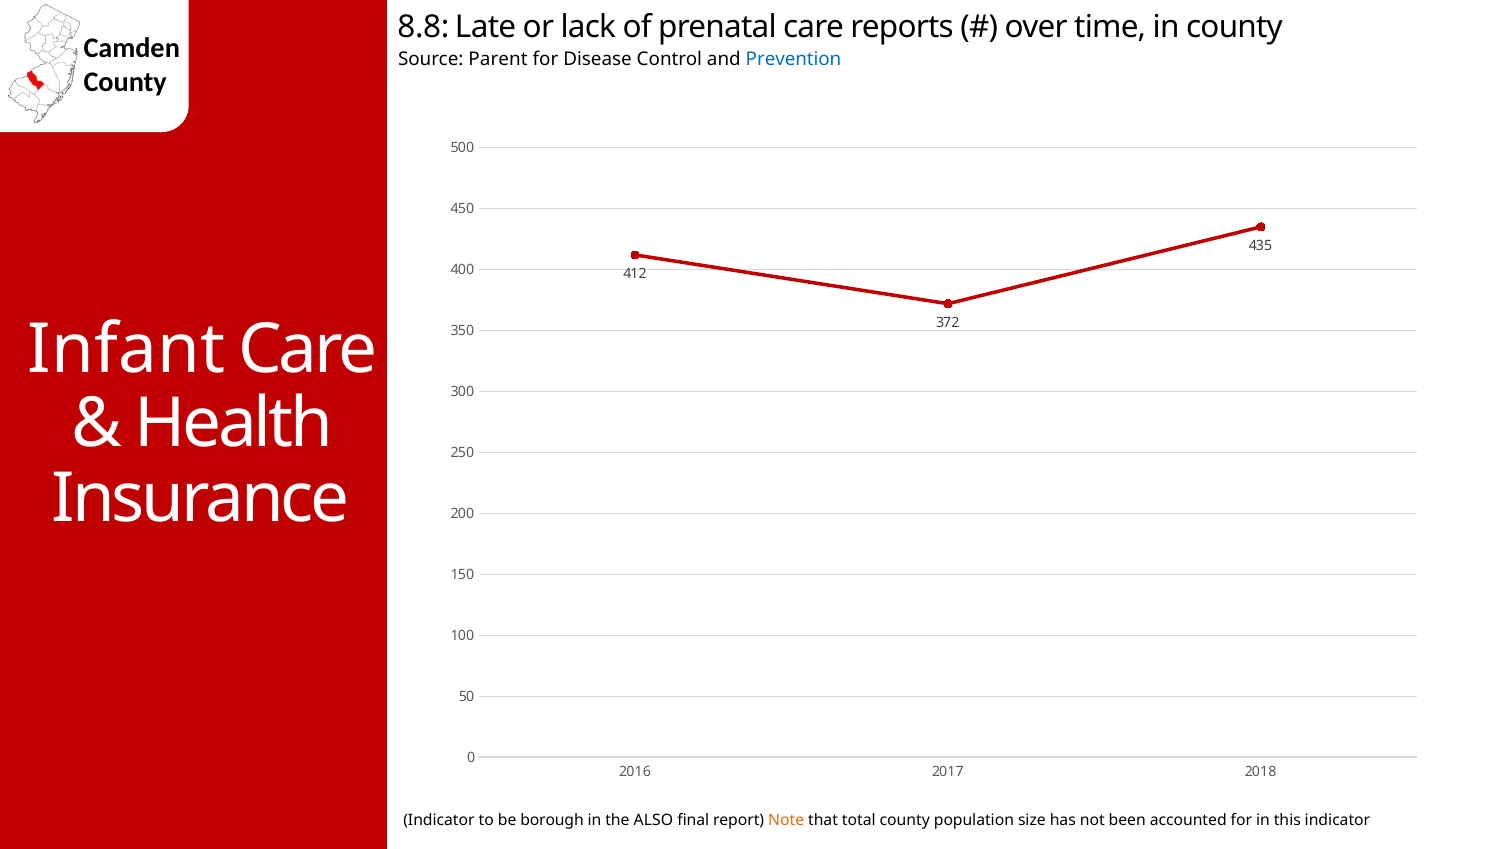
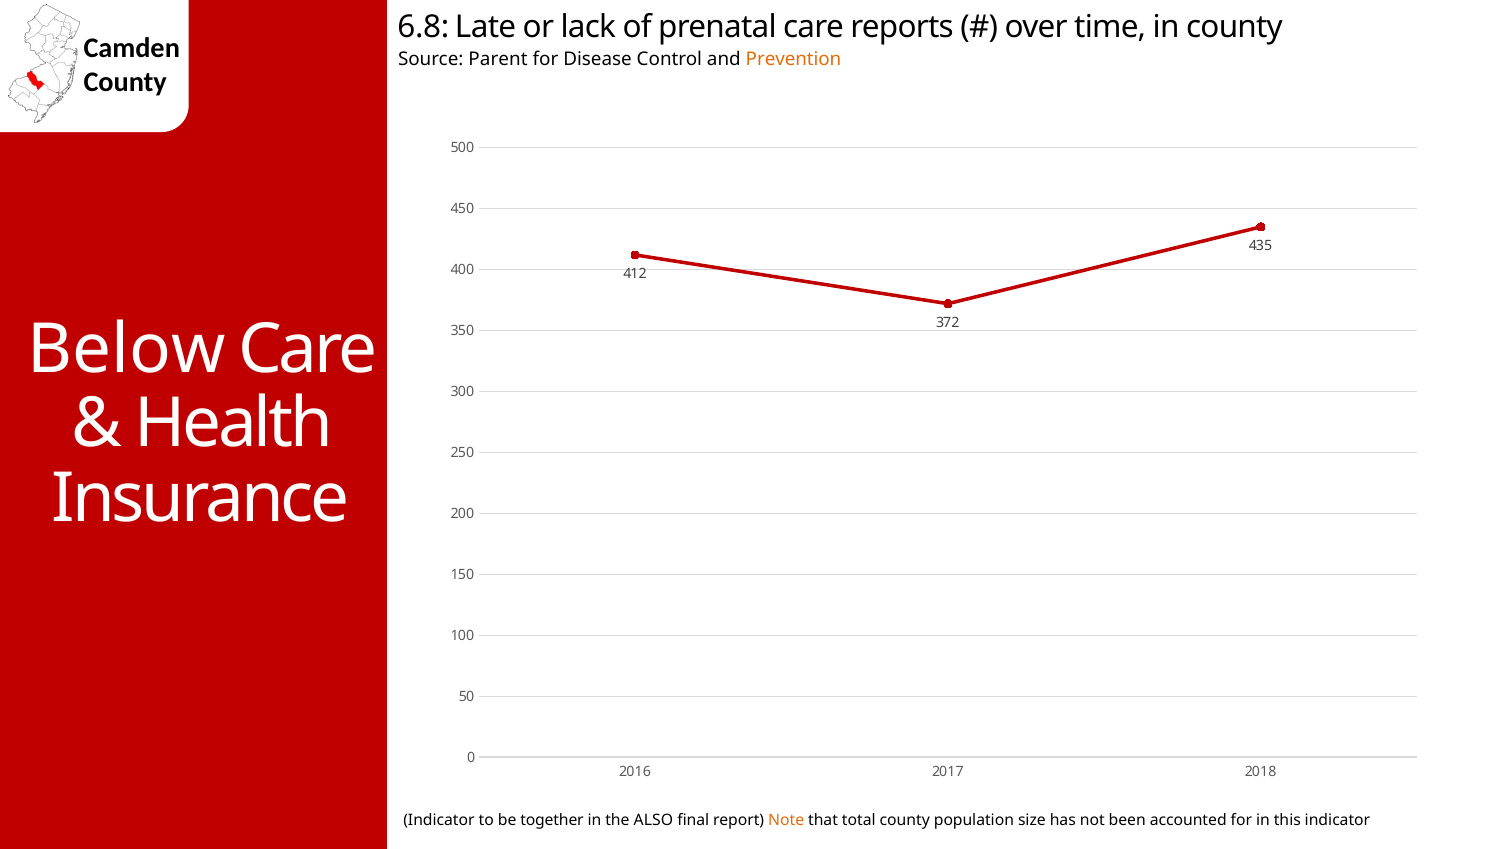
8.8: 8.8 -> 6.8 (423, 27)
Prevention colour: blue -> orange (794, 59)
Infant: Infant -> Below (127, 350)
borough: borough -> together (552, 820)
